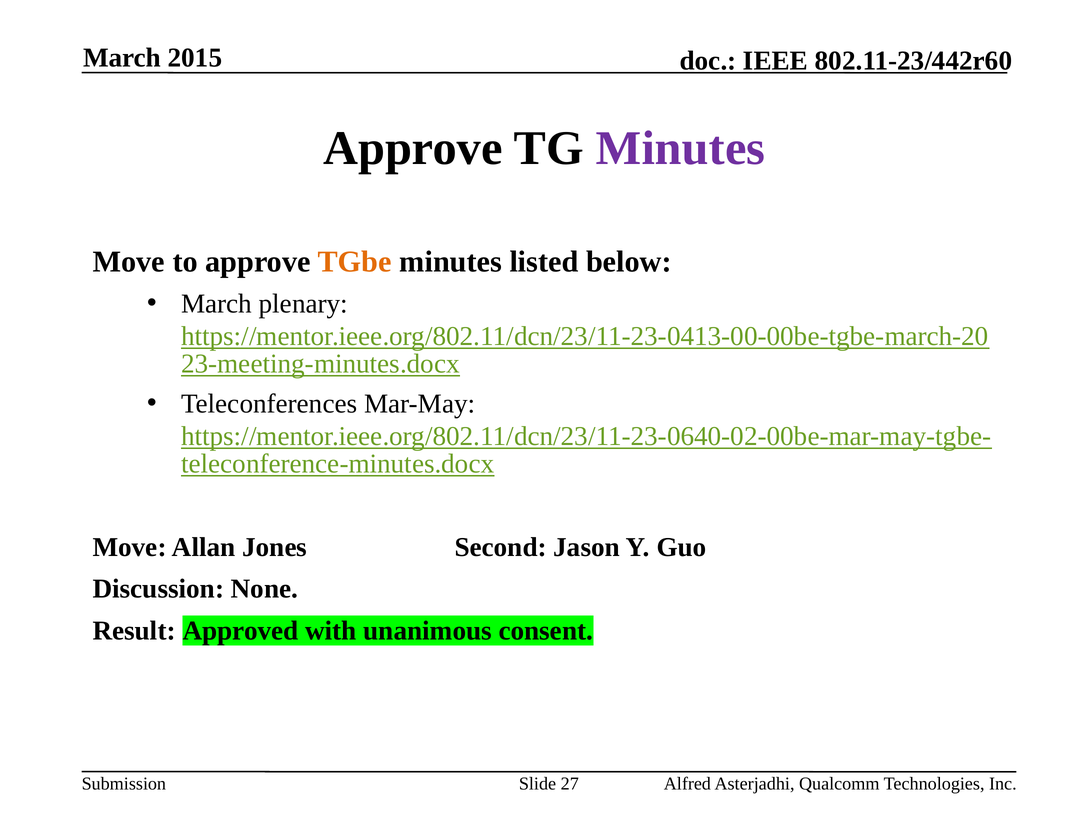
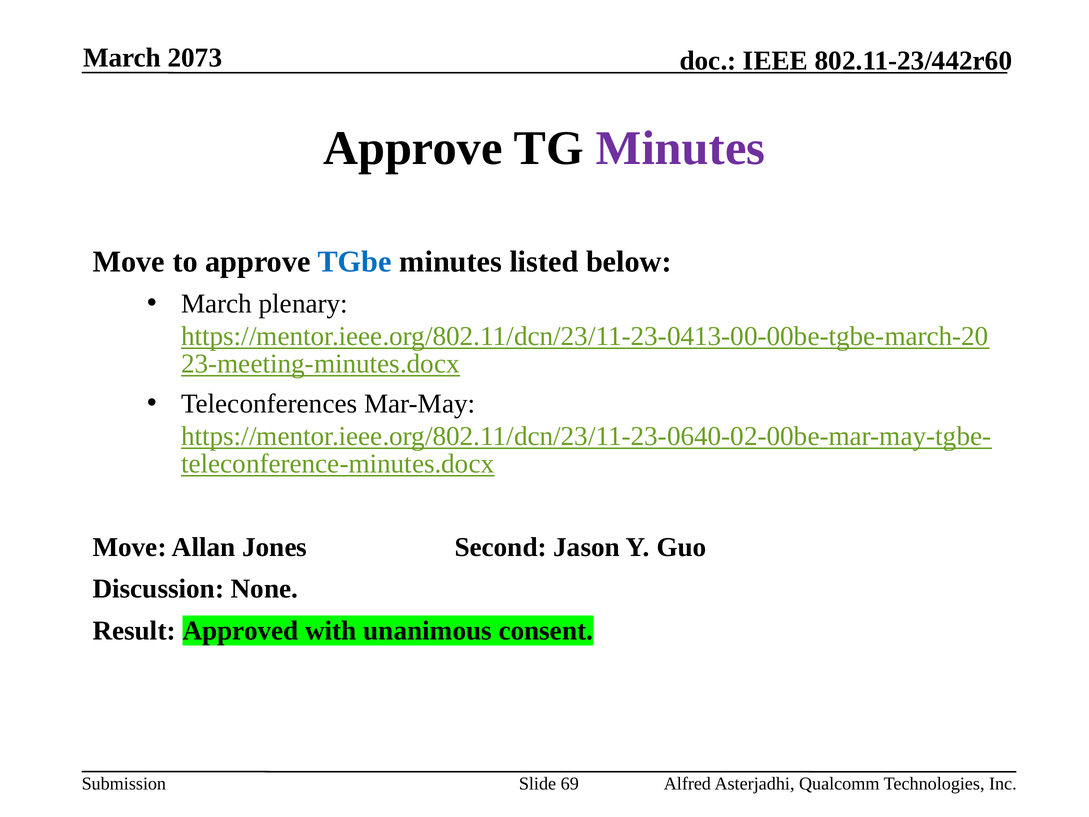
2015: 2015 -> 2073 (195, 58)
TGbe colour: orange -> blue (355, 262)
27: 27 -> 69 (570, 783)
